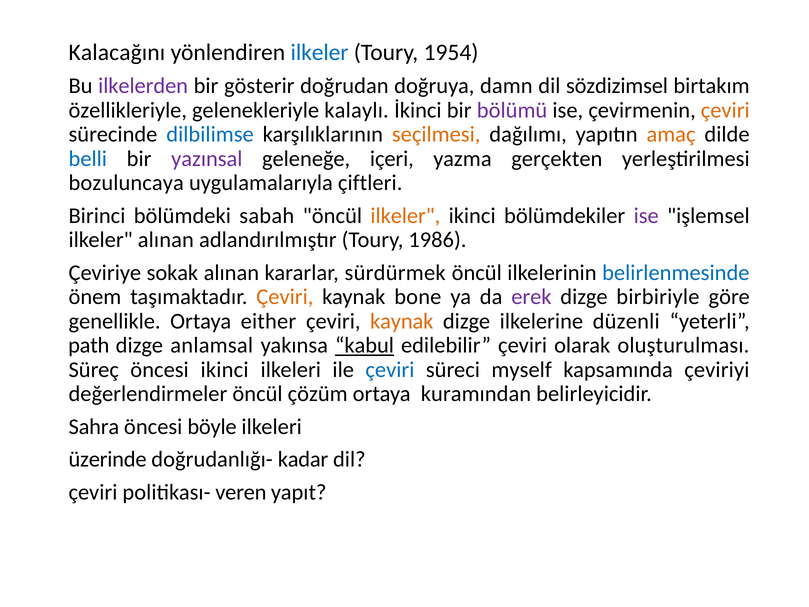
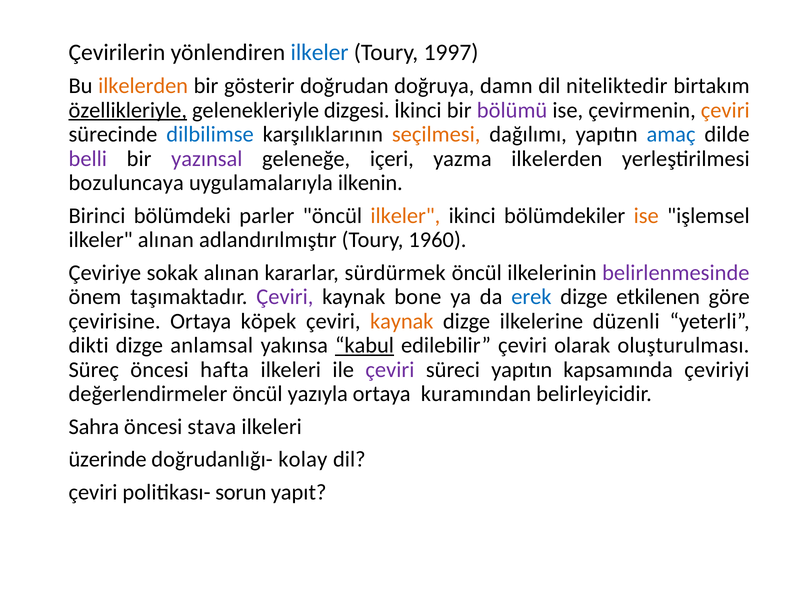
Kalacağını: Kalacağını -> Çevirilerin (117, 52)
1954: 1954 -> 1997 (451, 52)
ilkelerden colour: purple -> orange (143, 86)
sözdizimsel: sözdizimsel -> niteliktedir (617, 86)
özellikleriyle underline: none -> present (128, 110)
kalaylı: kalaylı -> dizgesi (357, 110)
amaç colour: orange -> blue (671, 134)
belli colour: blue -> purple (88, 159)
yazma gerçekten: gerçekten -> ilkelerden (557, 159)
çiftleri: çiftleri -> ilkenin (370, 183)
sabah: sabah -> parler (267, 216)
ise colour: purple -> orange (646, 216)
1986: 1986 -> 1960 (437, 240)
belirlenmesinde colour: blue -> purple (676, 273)
Çeviri colour: orange -> purple (285, 297)
erek colour: purple -> blue (531, 297)
birbiriyle: birbiriyle -> etkilenen (658, 297)
genellikle: genellikle -> çevirisine (115, 321)
either: either -> köpek (268, 321)
path: path -> dikti (89, 345)
öncesi ikinci: ikinci -> hafta (225, 370)
çeviri colour: blue -> purple (390, 370)
süreci myself: myself -> yapıtın (522, 370)
çözüm: çözüm -> yazıyla (318, 394)
böyle: böyle -> stava (212, 427)
kadar: kadar -> kolay (303, 459)
veren: veren -> sorun (241, 492)
